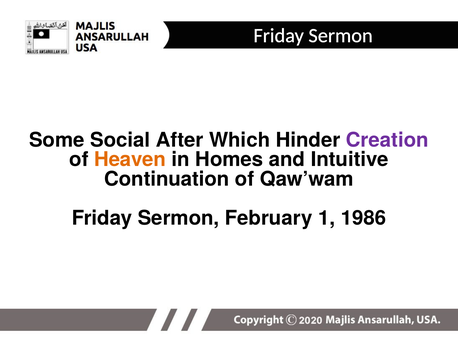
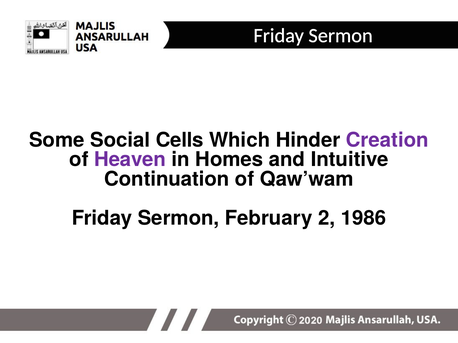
After: After -> Cells (180, 140)
Heaven colour: orange -> purple (130, 160)
1: 1 -> 2 (327, 218)
